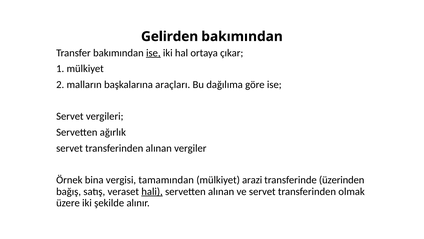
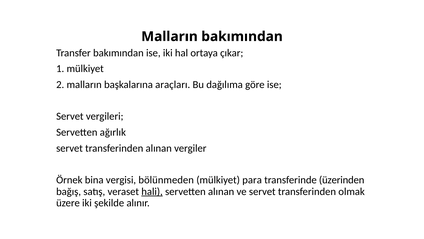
Gelirden: Gelirden -> Malların (170, 36)
ise underline: present -> none (153, 53)
tamamından: tamamından -> bölünmeden (166, 180)
arazi: arazi -> para (252, 180)
